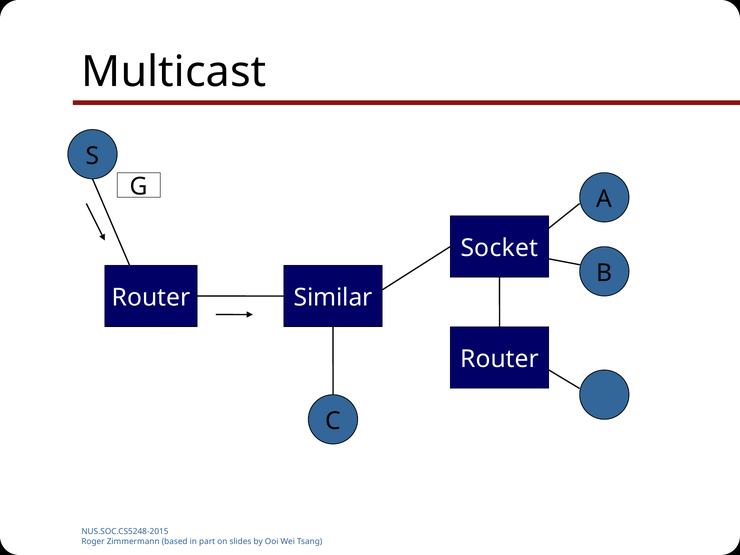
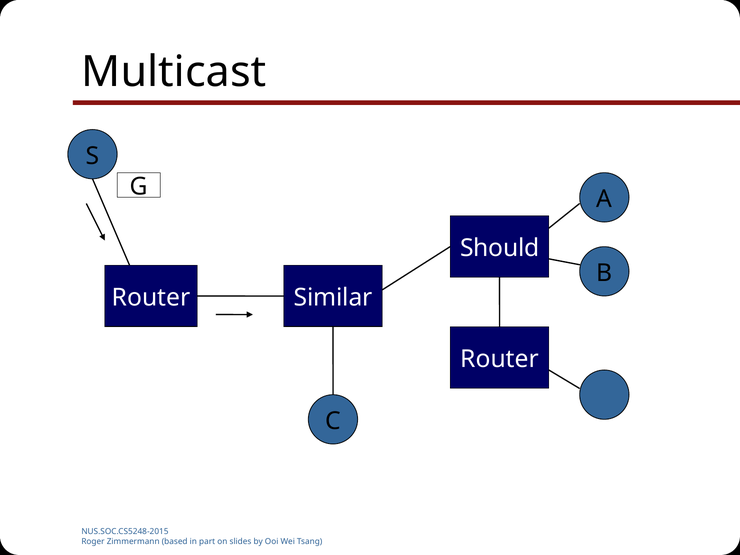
Socket: Socket -> Should (500, 248)
